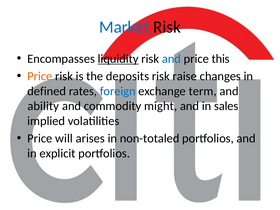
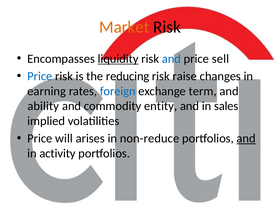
Market colour: blue -> orange (124, 27)
this: this -> sell (221, 59)
Price colour: orange -> blue (40, 76)
deposits: deposits -> reducing (128, 76)
defined: defined -> earning (47, 91)
might: might -> entity (161, 106)
non-totaled: non-totaled -> non-reduce (150, 138)
and underline: none -> present (246, 138)
explicit: explicit -> activity (58, 153)
